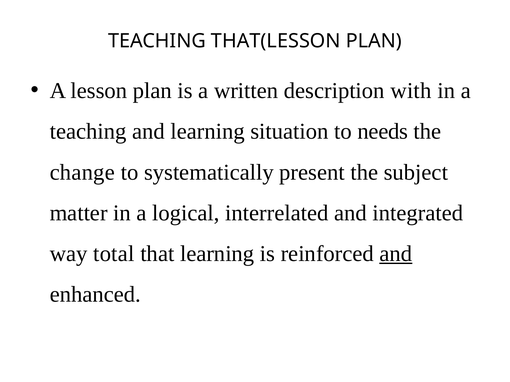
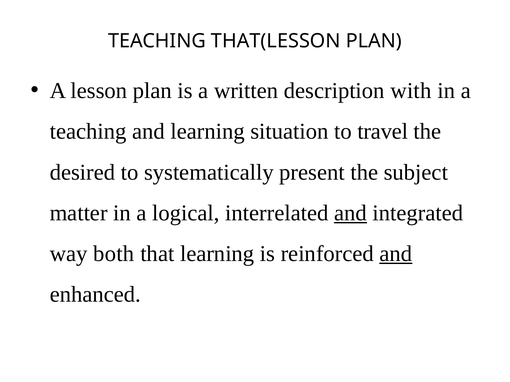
needs: needs -> travel (383, 132)
change: change -> desired (82, 172)
and underline: none -> present (350, 213)
total: total -> both (114, 254)
